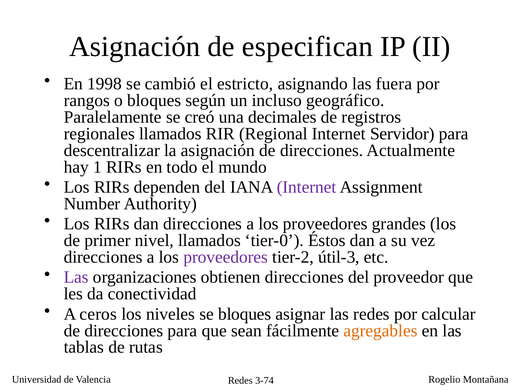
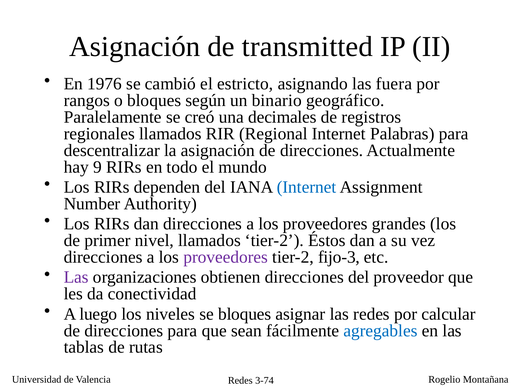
especifican: especifican -> transmitted (307, 47)
1998: 1998 -> 1976 (105, 84)
incluso: incluso -> binario (277, 100)
Servidor: Servidor -> Palabras (402, 134)
1: 1 -> 9 (97, 167)
Internet colour: purple -> blue (307, 187)
llamados tier-0: tier-0 -> tier-2 (274, 240)
útil-3: útil-3 -> fijo-3 (339, 257)
ceros: ceros -> luego (98, 314)
agregables colour: orange -> blue (380, 331)
